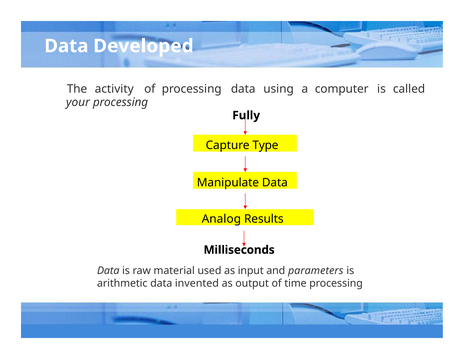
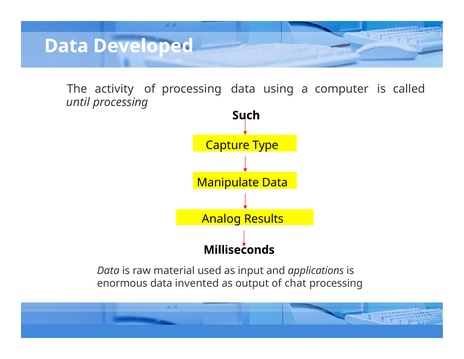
your: your -> until (78, 102)
Fully: Fully -> Such (246, 115)
parameters: parameters -> applications (316, 270)
arithmetic: arithmetic -> enormous (122, 283)
time: time -> chat (295, 283)
